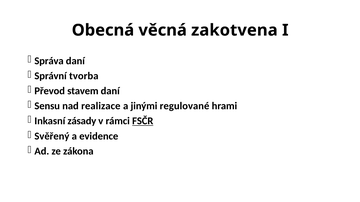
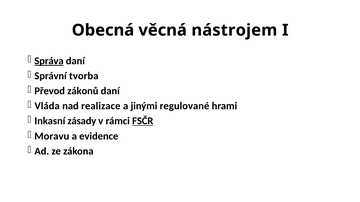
zakotvena: zakotvena -> nástrojem (234, 30)
Správa underline: none -> present (49, 61)
stavem: stavem -> zákonů (83, 91)
Sensu: Sensu -> Vláda (47, 106)
Svěřený: Svěřený -> Moravu (52, 136)
